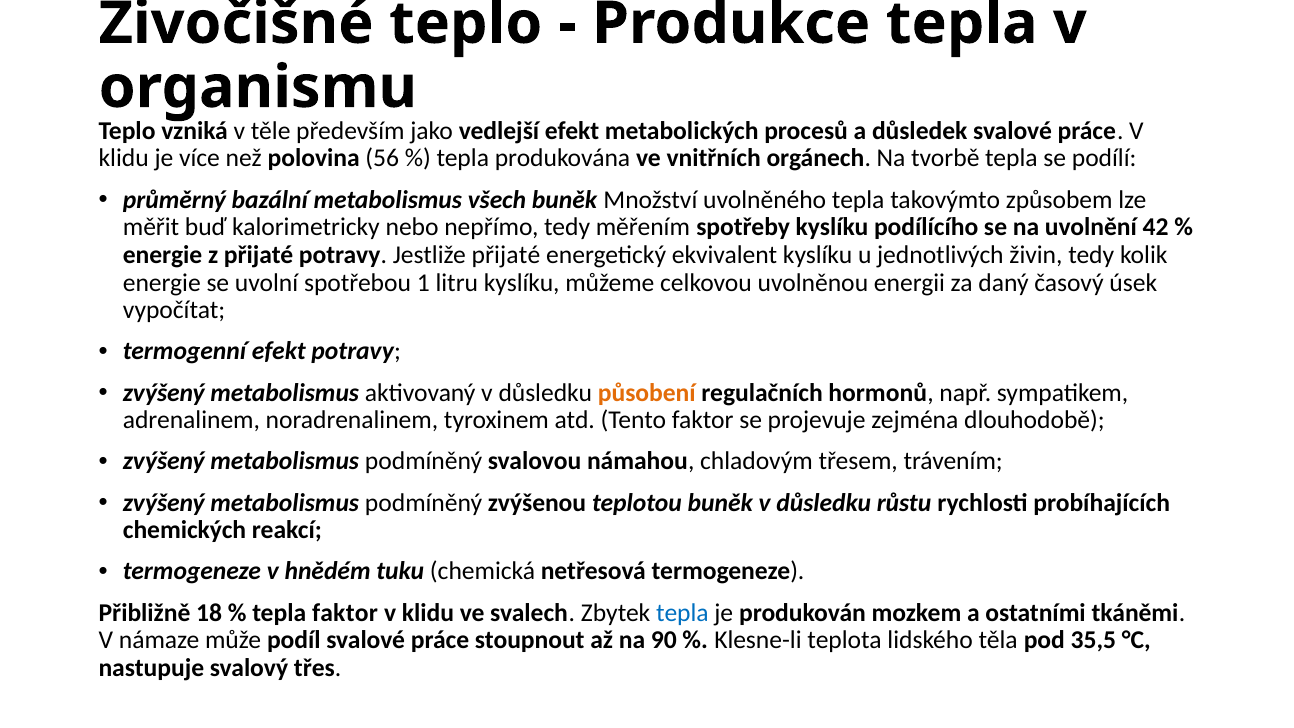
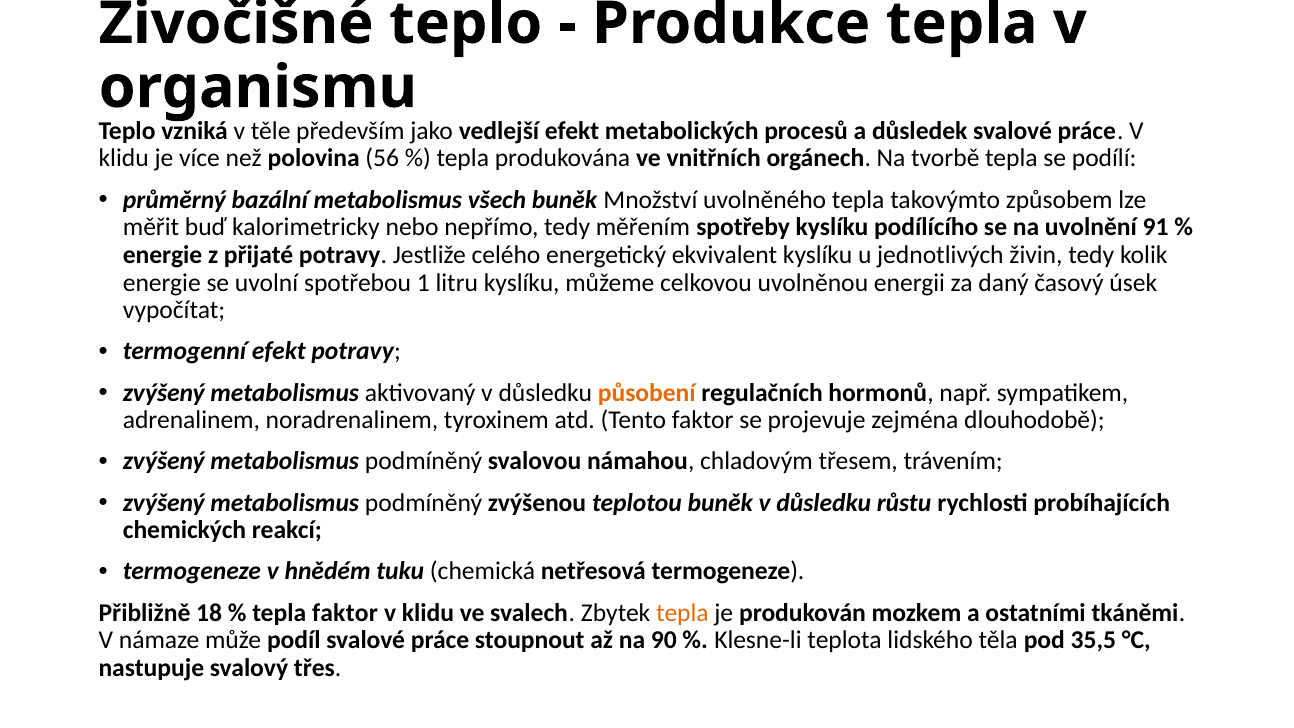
42: 42 -> 91 (1156, 227)
Jestliže přijaté: přijaté -> celého (506, 255)
tepla colour: blue -> orange (682, 612)
